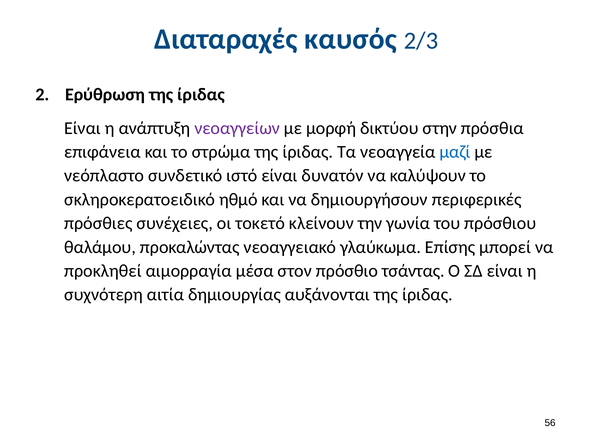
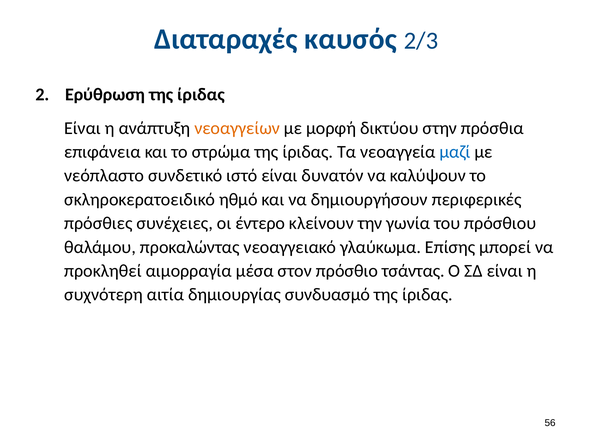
νεοαγγείων colour: purple -> orange (237, 128)
τοκετό: τοκετό -> έντερο (260, 223)
αυξάνονται: αυξάνονται -> συνδυασμό (327, 295)
